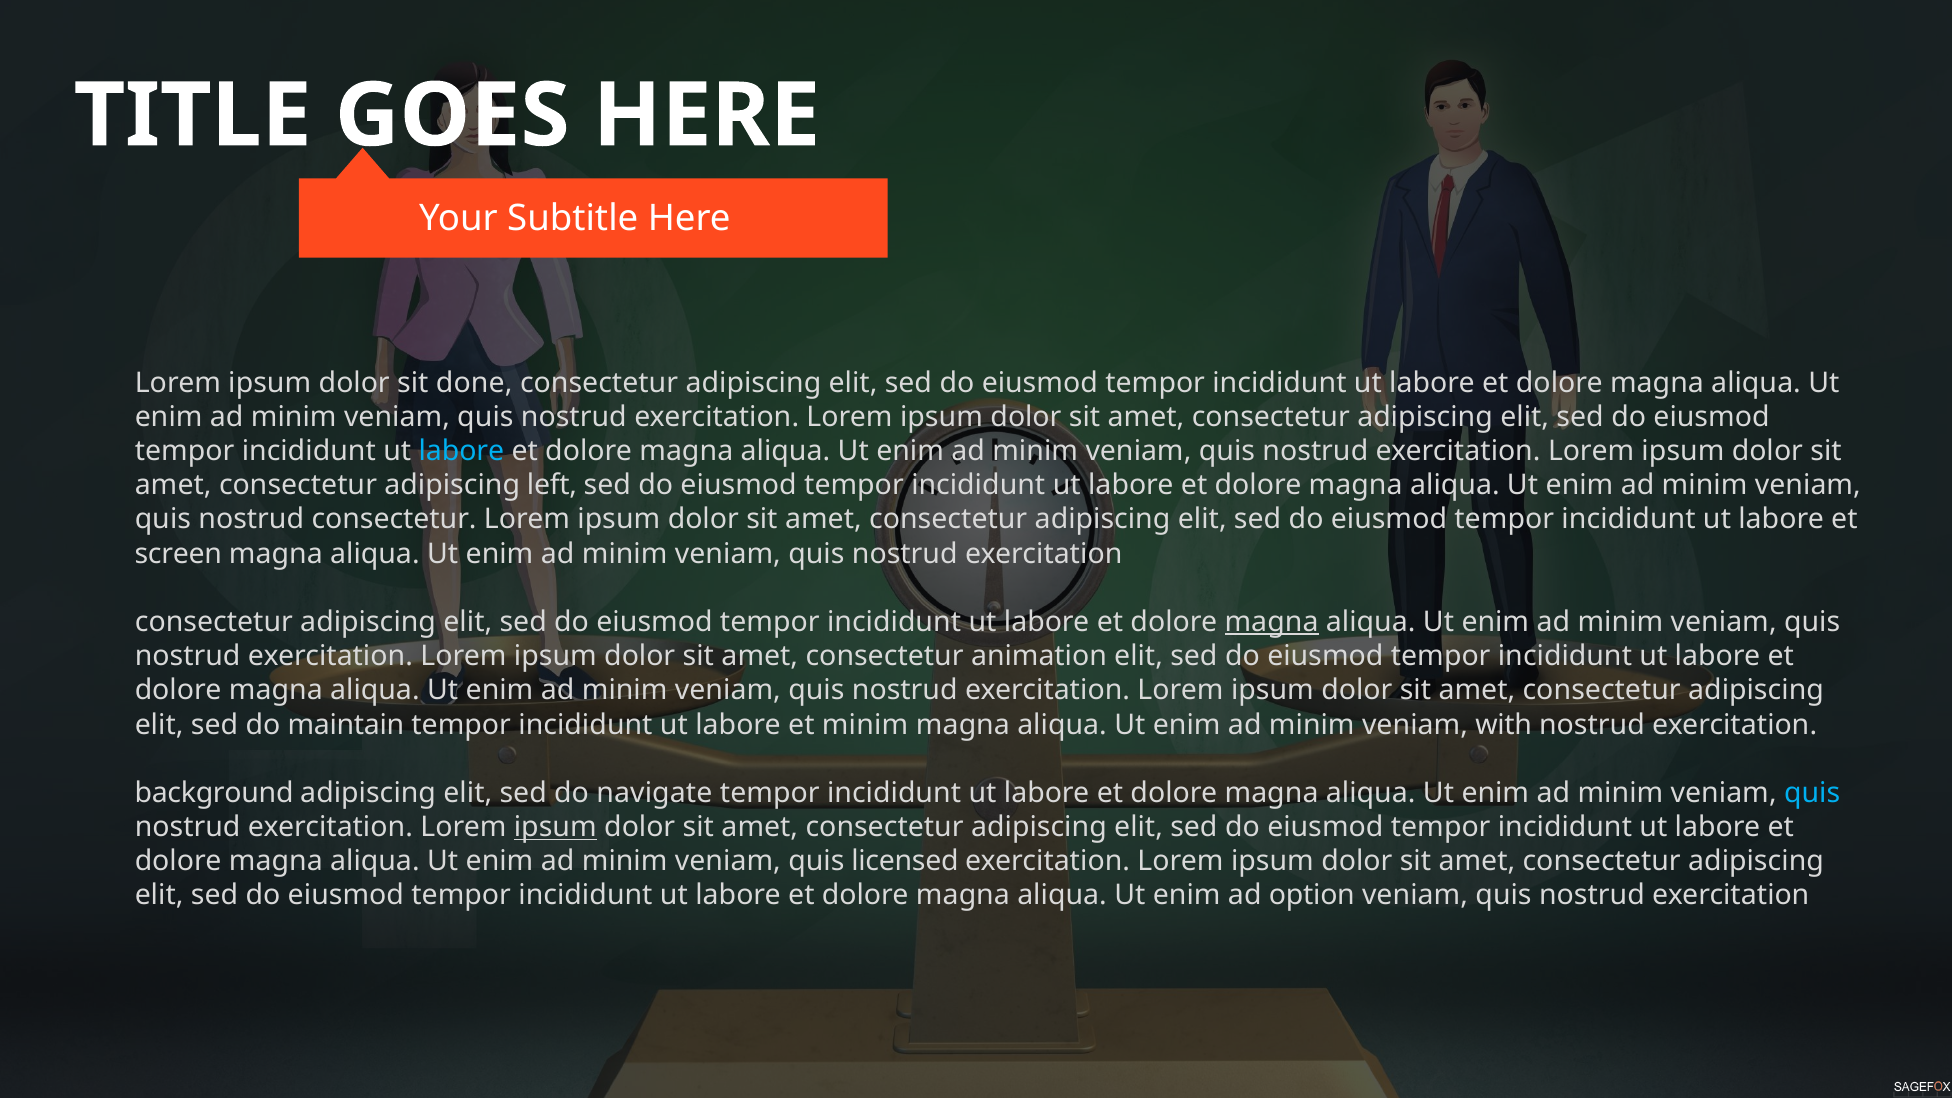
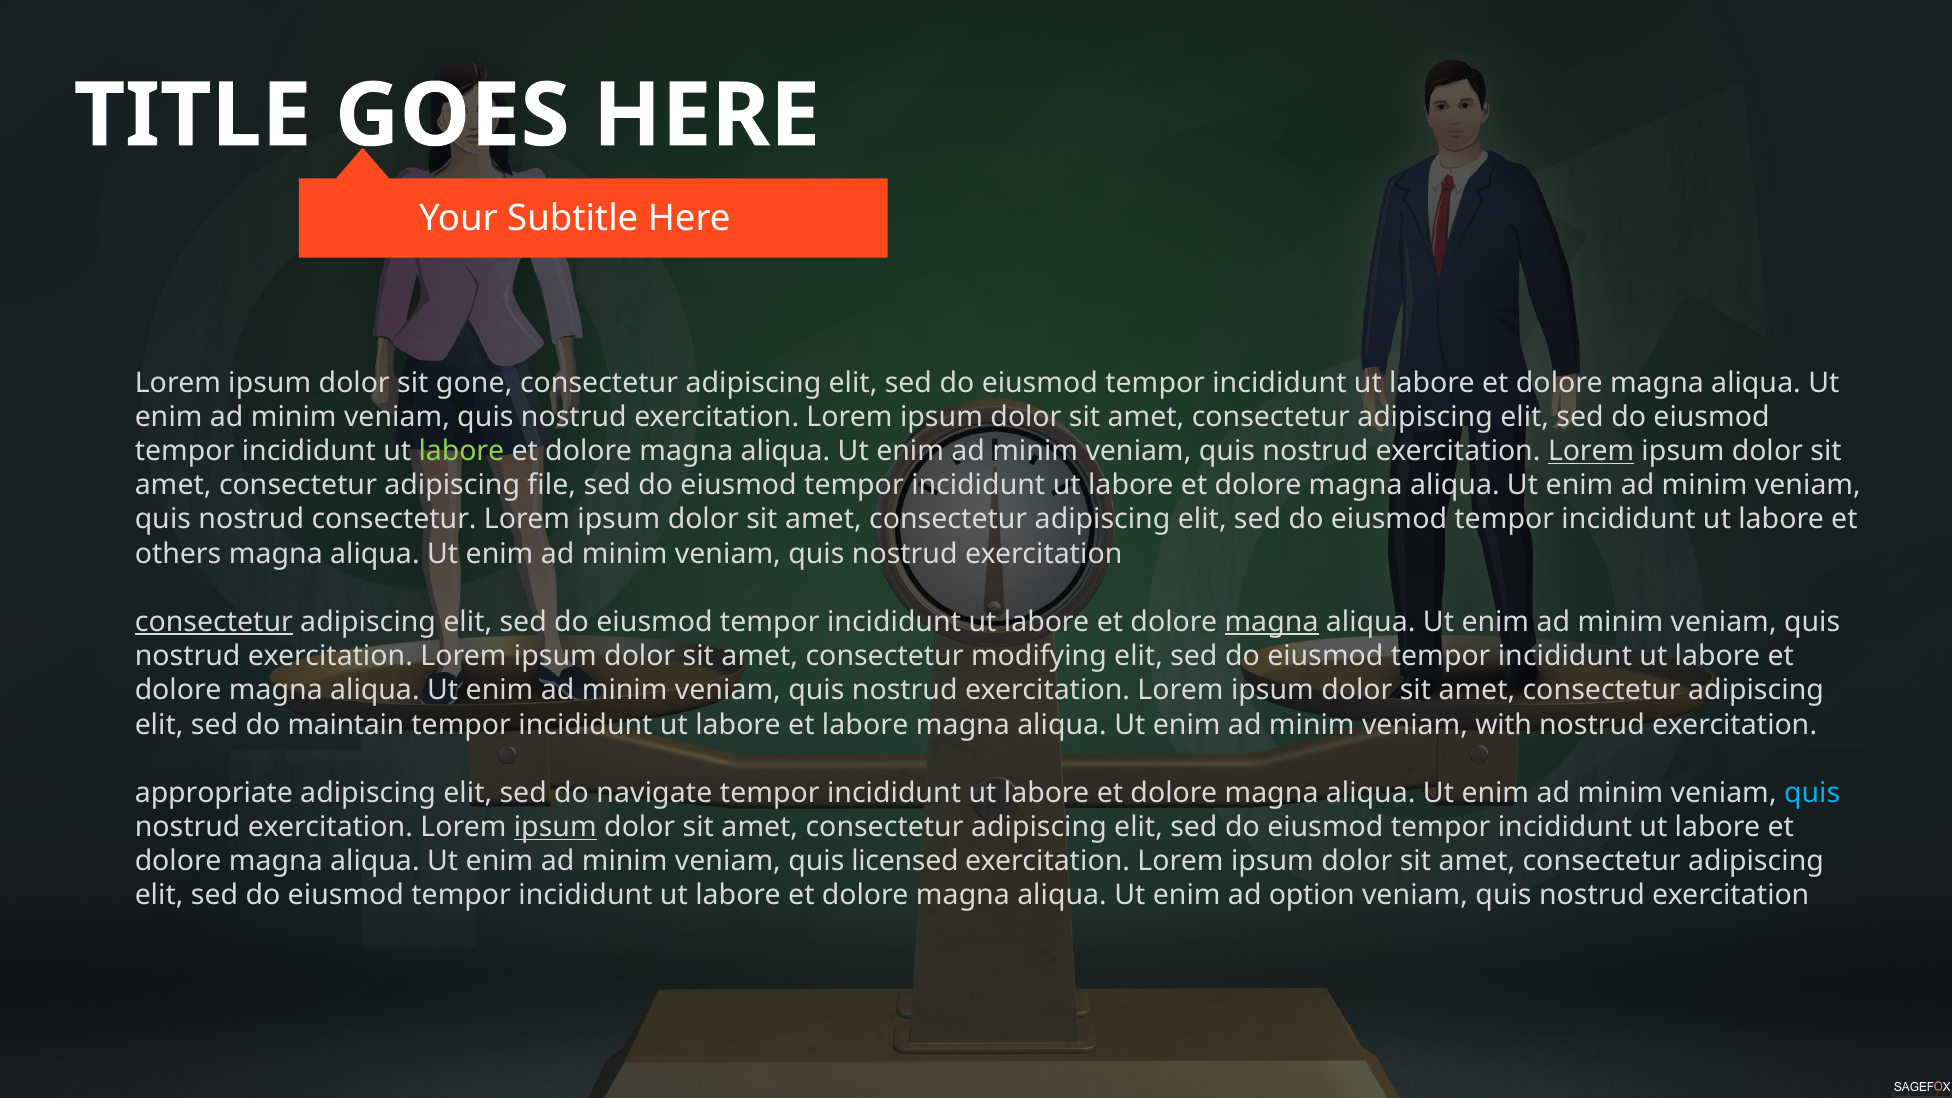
done: done -> gone (474, 383)
labore colour: light blue -> light green (461, 451)
Lorem underline: none -> present (1591, 451)
left: left -> file (552, 485)
screen: screen -> others (178, 554)
consectetur underline: none -> present (214, 622)
animation: animation -> modifying (1039, 656)
et minim: minim -> labore (865, 725)
background: background -> appropriate (214, 793)
